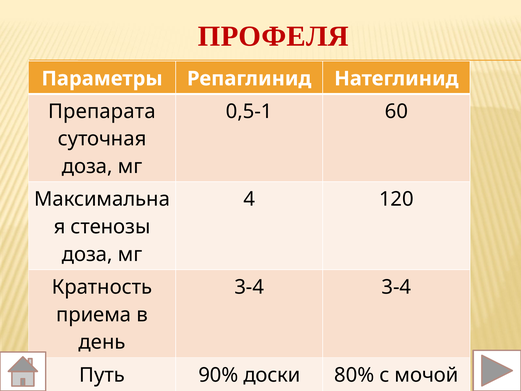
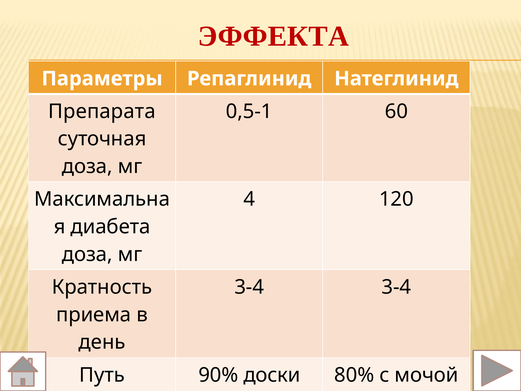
ПРОФЕЛЯ: ПРОФЕЛЯ -> ЭФФЕКТА (273, 36)
стенозы: стенозы -> диабета (111, 227)
